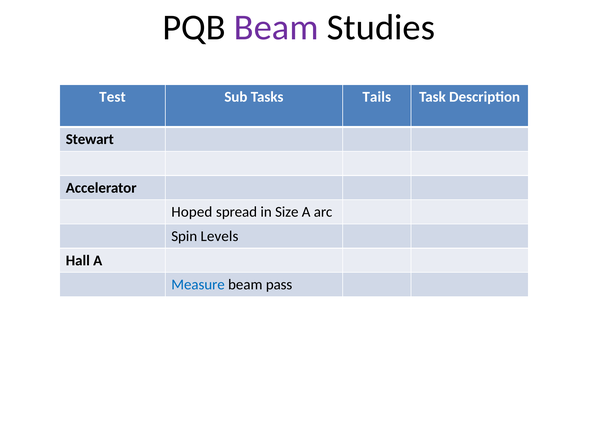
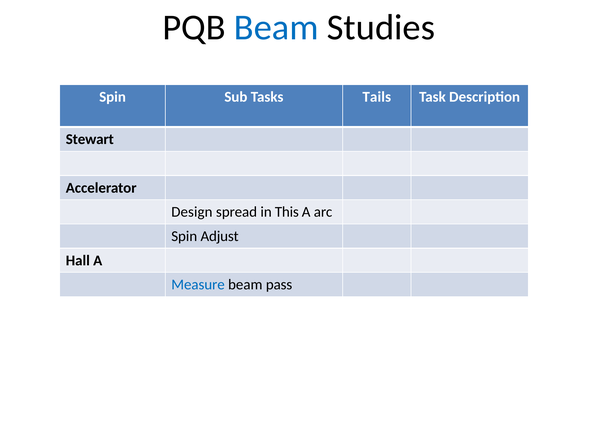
Beam colour: purple -> blue (276, 27)
Test: Test -> Spin (113, 97)
Hoped: Hoped -> Design (192, 212)
Size: Size -> This (287, 212)
Levels: Levels -> Adjust (220, 237)
